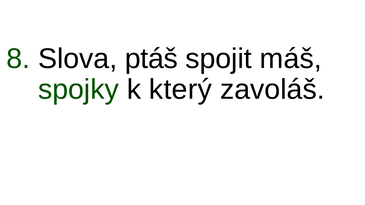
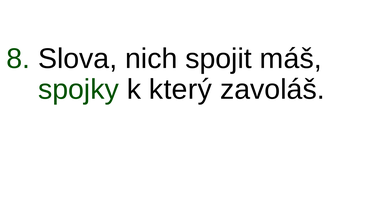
ptáš: ptáš -> nich (151, 59)
